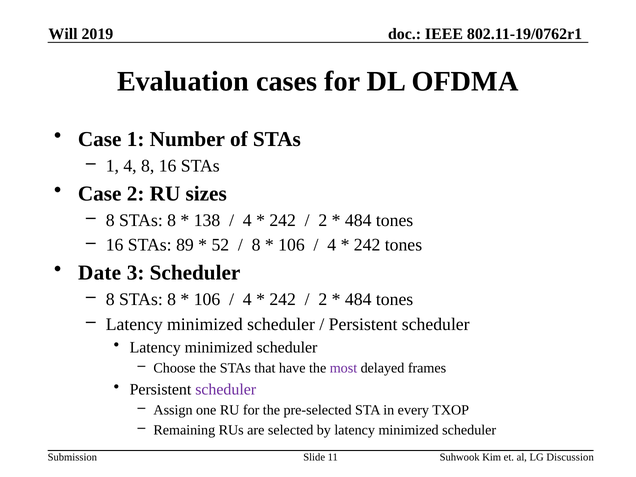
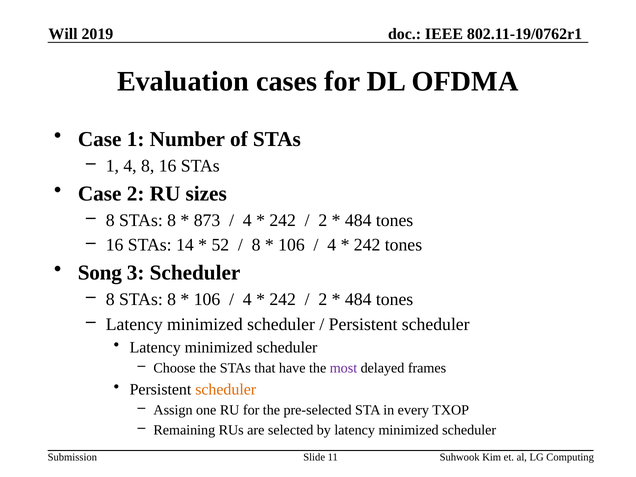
138: 138 -> 873 (207, 220)
89: 89 -> 14 (185, 245)
Date: Date -> Song (100, 273)
scheduler colour: purple -> orange (226, 389)
Discussion: Discussion -> Computing (570, 457)
